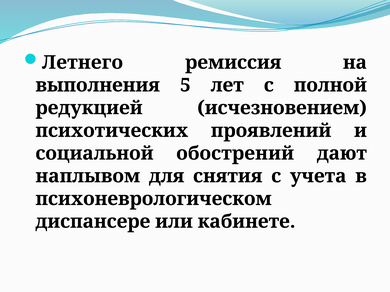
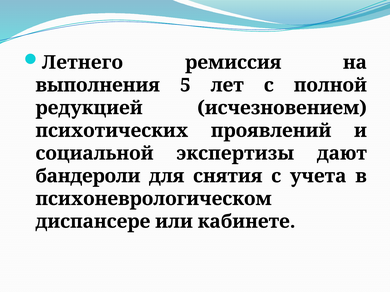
обострений: обострений -> экспертизы (235, 154)
наплывом: наплывом -> бандероли (88, 176)
